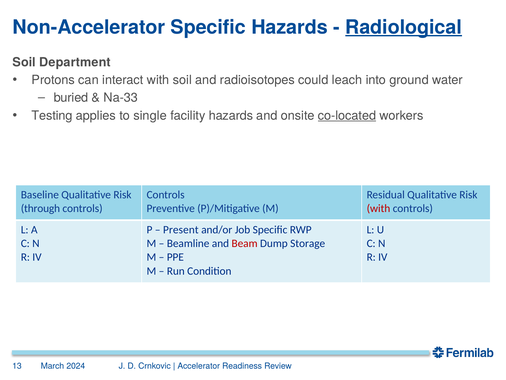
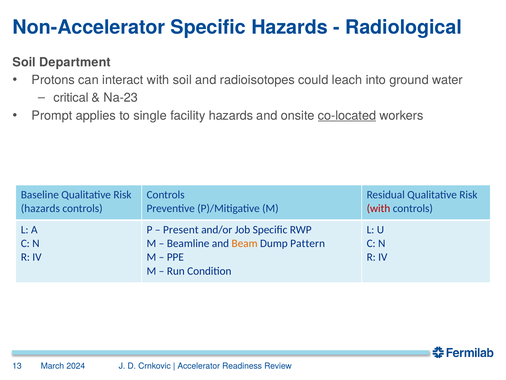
Radiological underline: present -> none (404, 27)
buried: buried -> critical (71, 98)
Na-33: Na-33 -> Na-23 (121, 98)
Testing: Testing -> Prompt (52, 115)
through: through -> hazards (40, 208)
Beam colour: red -> orange (245, 243)
Storage: Storage -> Pattern (308, 243)
